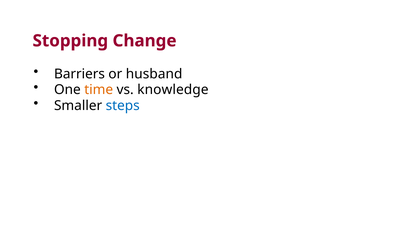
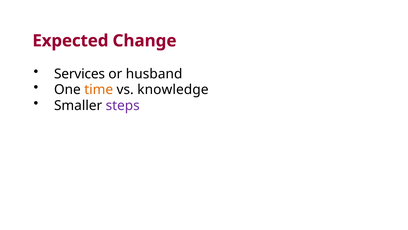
Stopping: Stopping -> Expected (70, 41)
Barriers: Barriers -> Services (80, 74)
steps colour: blue -> purple (123, 105)
